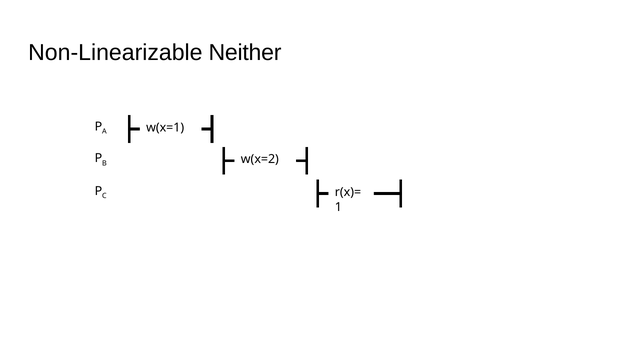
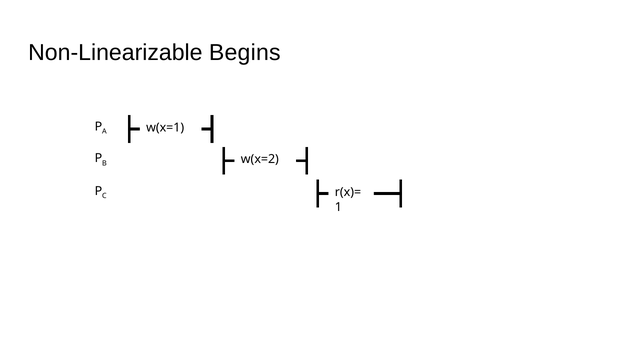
Neither: Neither -> Begins (245, 53)
